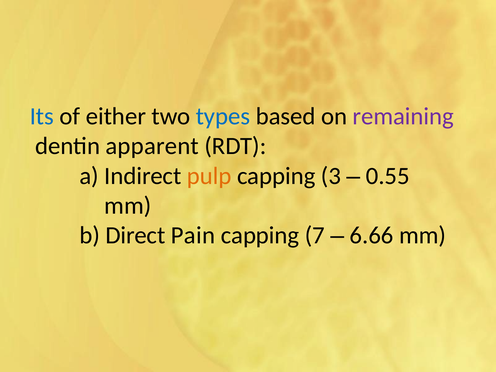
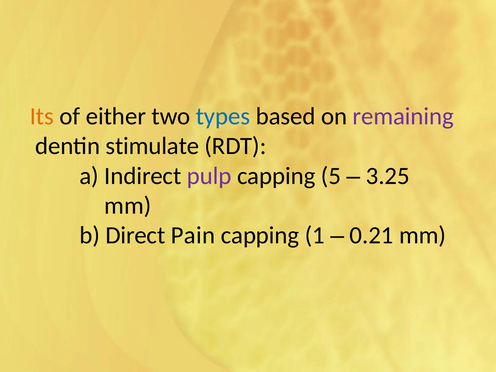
Its colour: blue -> orange (42, 116)
apparent: apparent -> stimulate (152, 146)
pulp colour: orange -> purple (209, 176)
3: 3 -> 5 (331, 176)
0.55: 0.55 -> 3.25 (388, 176)
7: 7 -> 1 (315, 235)
6.66: 6.66 -> 0.21 (372, 235)
